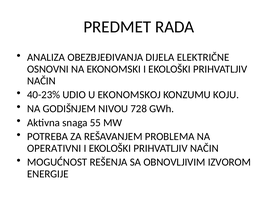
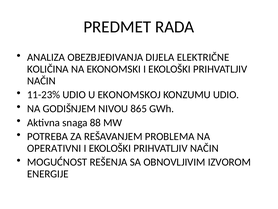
OSNOVNI: OSNOVNI -> KOLIČINA (48, 69)
40-23%: 40-23% -> 11-23% (44, 95)
KONZUMU KOJU: KOJU -> UDIO (226, 95)
728: 728 -> 865 (139, 108)
55: 55 -> 88 (95, 122)
